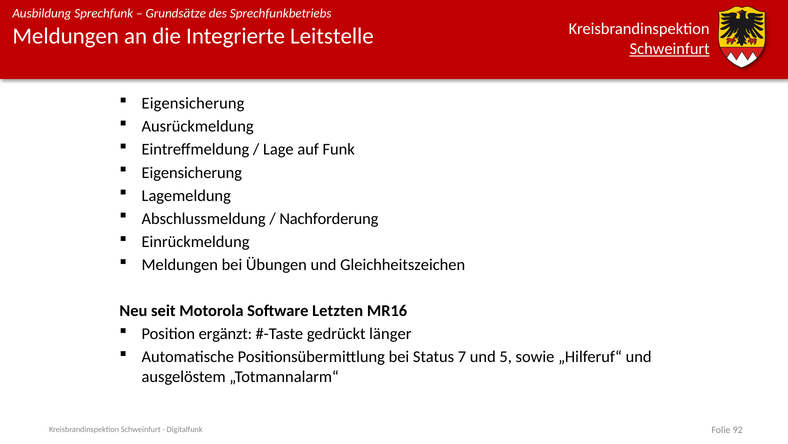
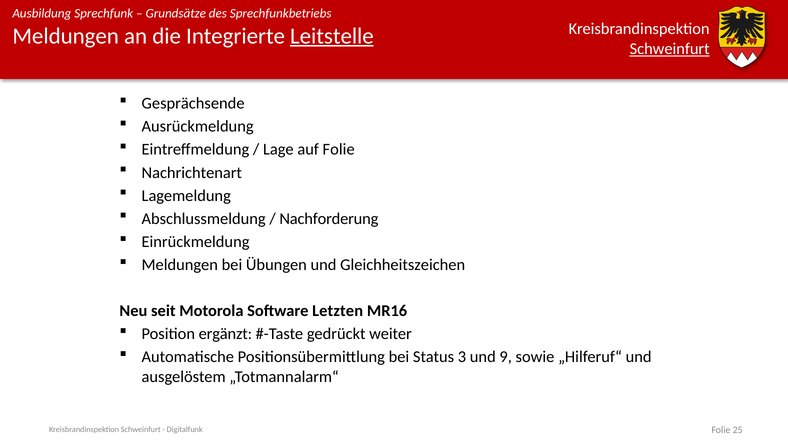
Leitstelle underline: none -> present (332, 36)
Eigensicherung: Eigensicherung -> Gesprächsende (193, 103)
auf Funk: Funk -> Folie (339, 149)
Eigensicherung: Eigensicherung -> Nachrichtenart (192, 172)
länger: länger -> weiter (390, 333)
7: 7 -> 3 (462, 356)
5: 5 -> 9 (506, 356)
92: 92 -> 25 (738, 429)
